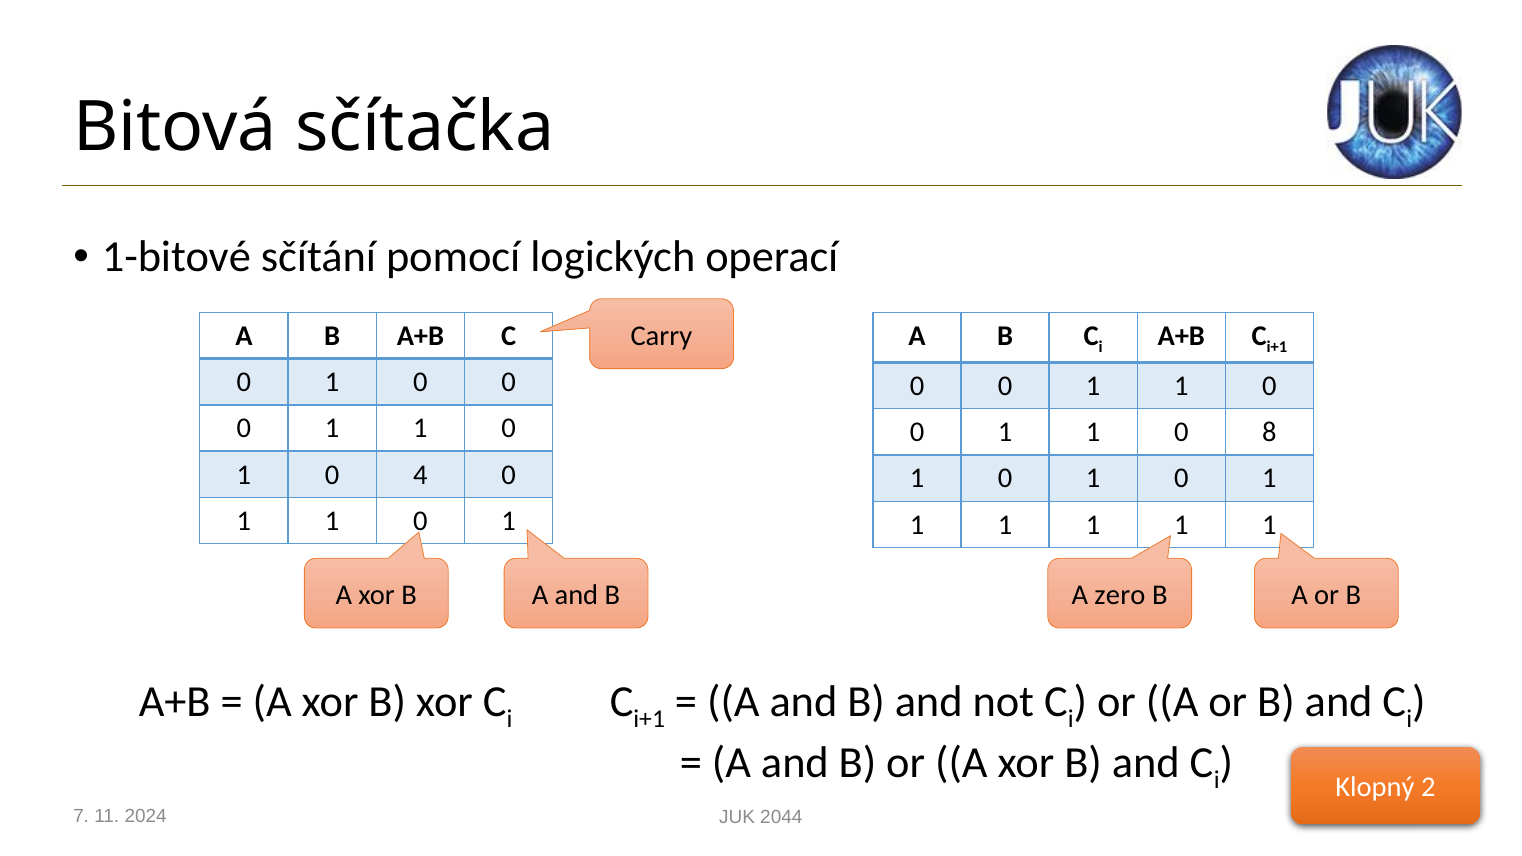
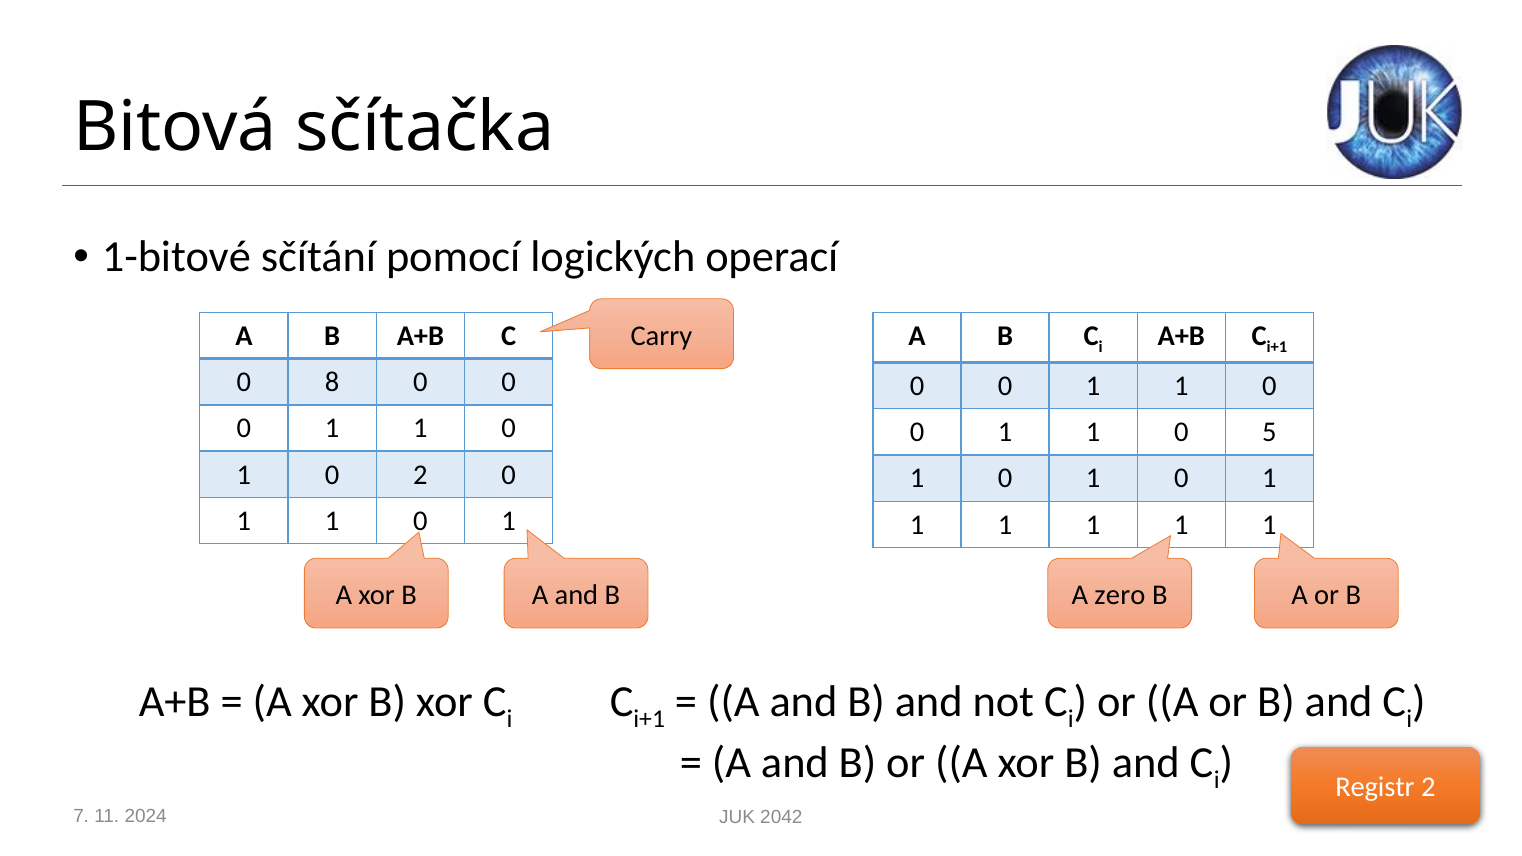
1: 1 -> 8 (332, 382)
8: 8 -> 5 (1269, 432)
0 4: 4 -> 2 (420, 475)
Klopný: Klopný -> Registr (1375, 788)
2044: 2044 -> 2042 (781, 818)
